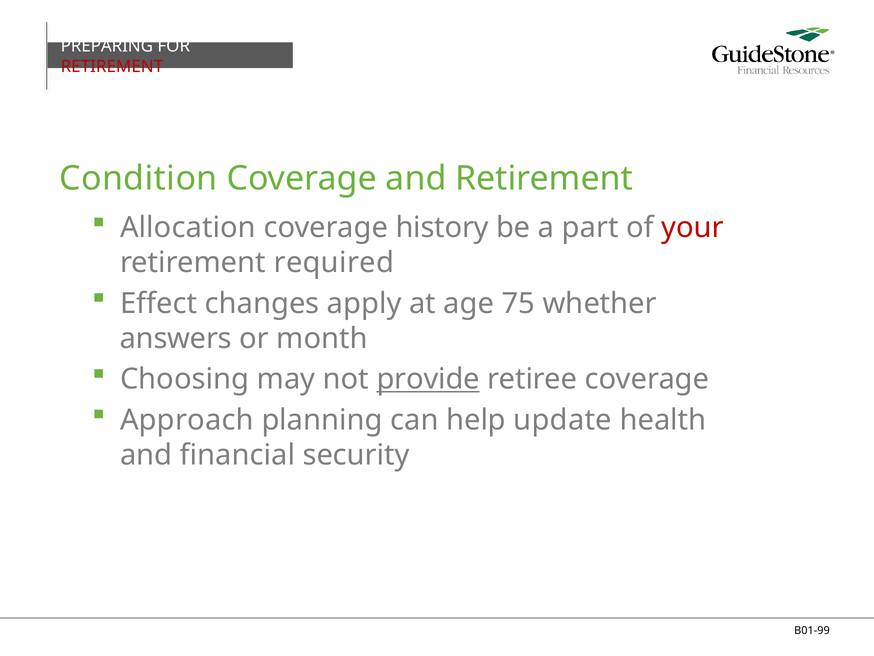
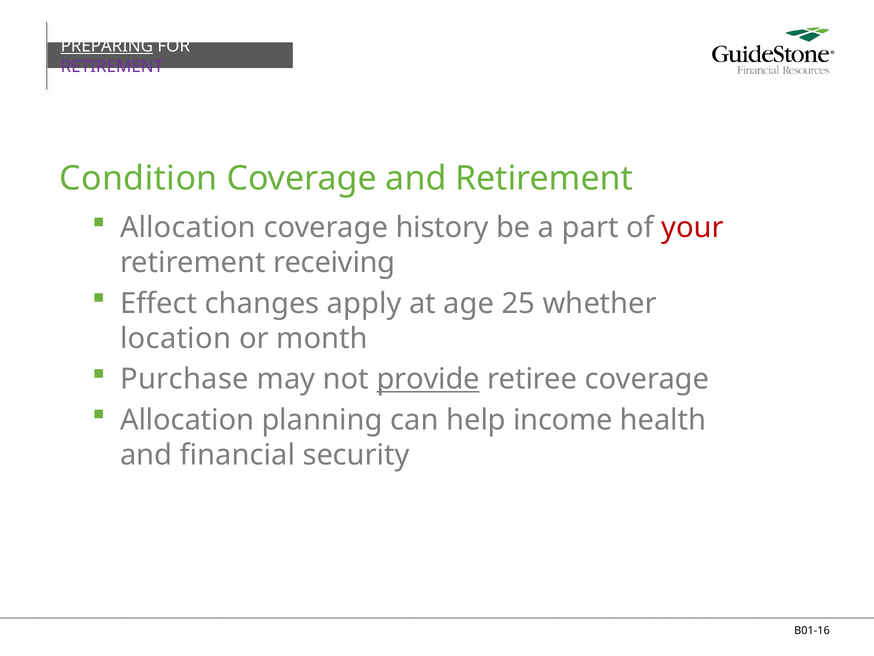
PREPARING underline: none -> present (107, 46)
RETIREMENT colour: red -> purple (112, 67)
required: required -> receiving (334, 262)
75: 75 -> 25 (518, 303)
answers: answers -> location (176, 338)
Choosing: Choosing -> Purchase (184, 379)
Approach: Approach -> Allocation (187, 420)
update: update -> income (563, 420)
B01-99: B01-99 -> B01-16 (812, 630)
